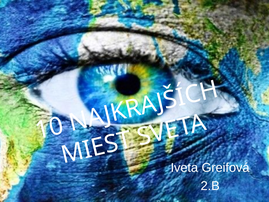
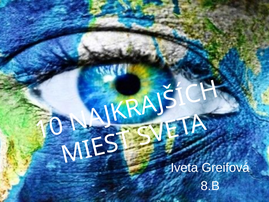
2.B: 2.B -> 8.B (210, 186)
